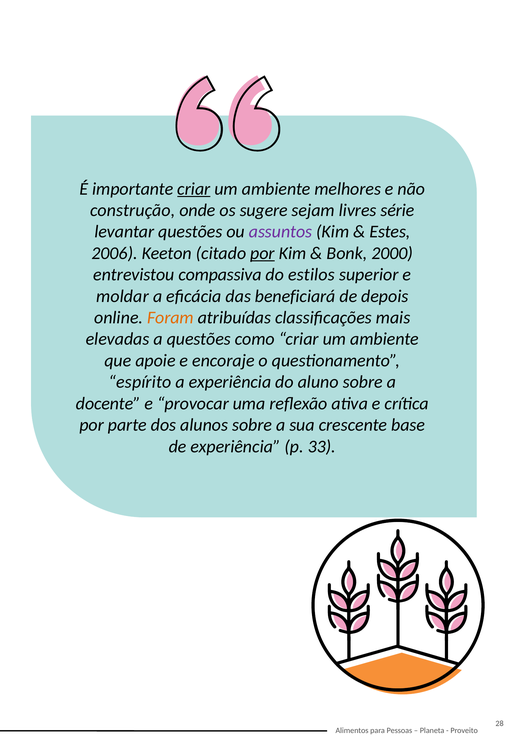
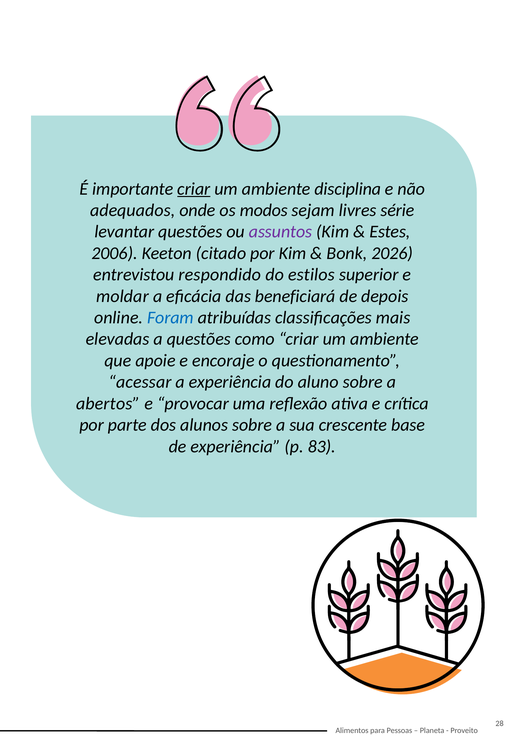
melhores: melhores -> disciplina (348, 189)
construção: construção -> adequados (133, 210)
sugere: sugere -> modos (264, 210)
por underline: present -> none (262, 253)
2000: 2000 -> 2026 (392, 253)
compassiva: compassiva -> respondido (220, 275)
Foram colour: orange -> blue (170, 318)
espírito: espírito -> acessar (140, 382)
docente: docente -> abertos (108, 404)
33: 33 -> 83 (322, 447)
